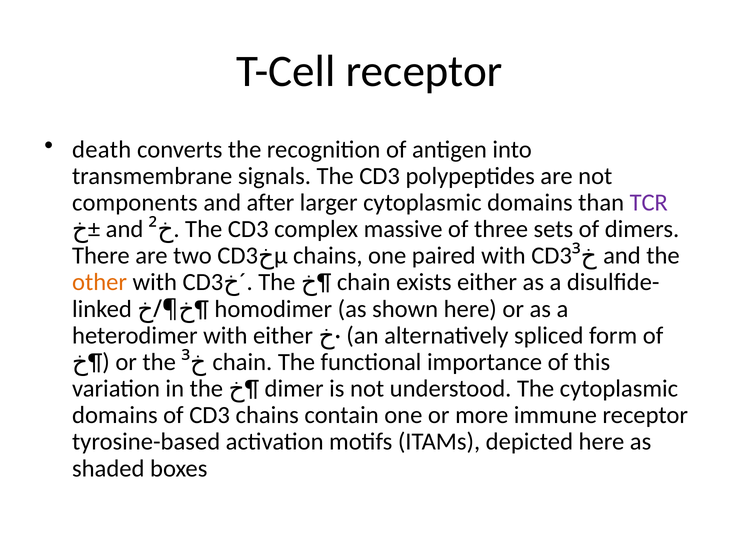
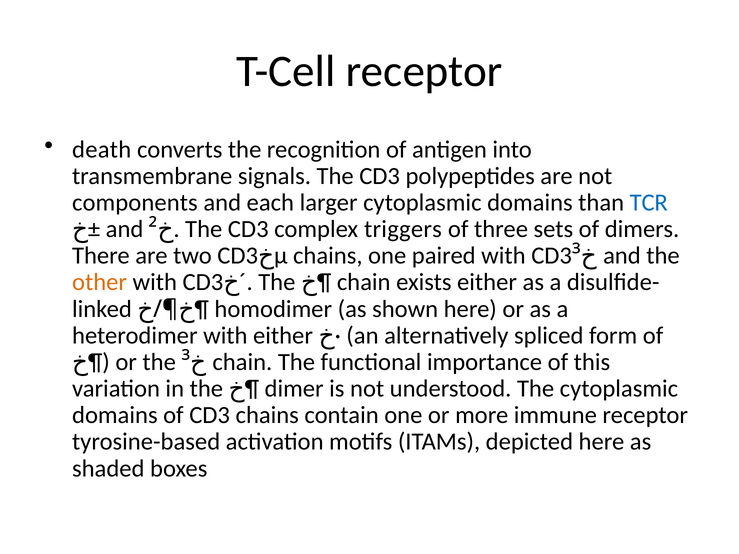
after: after -> each (270, 203)
TCR colour: purple -> blue (649, 203)
massive: massive -> triggers (403, 229)
